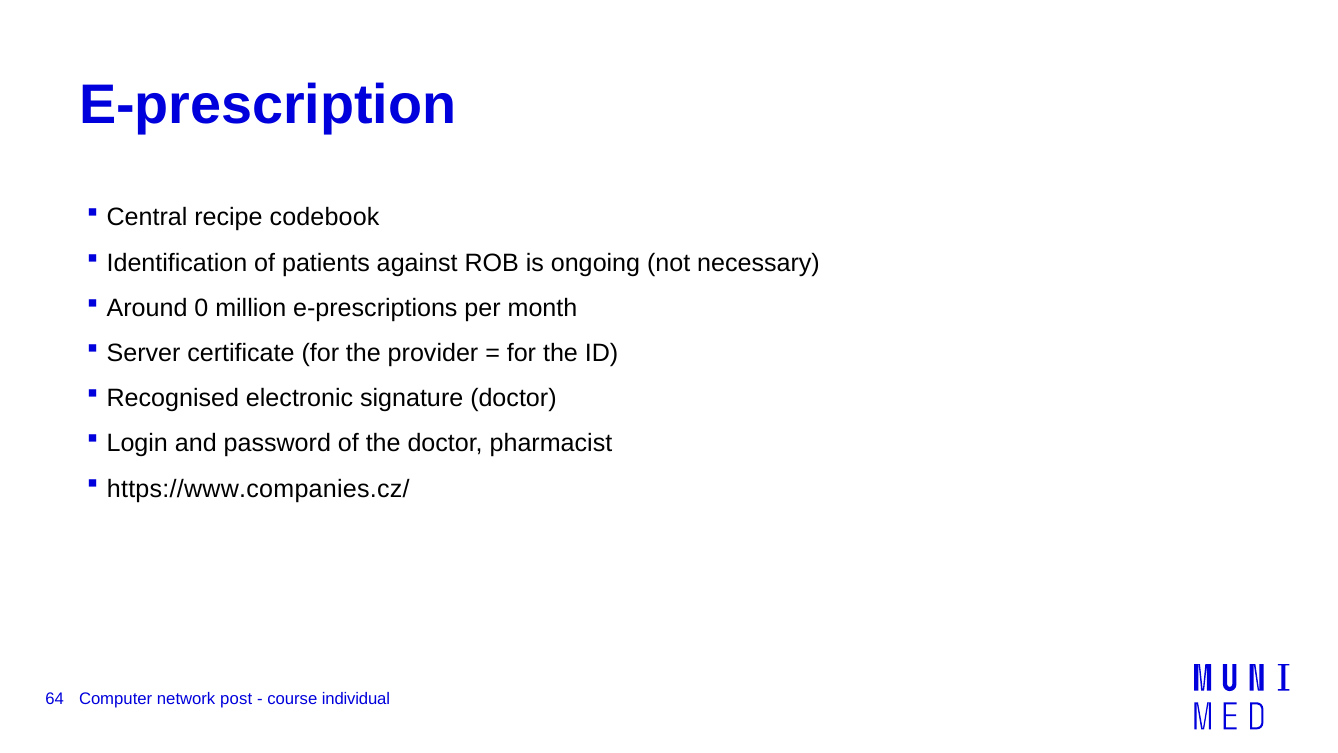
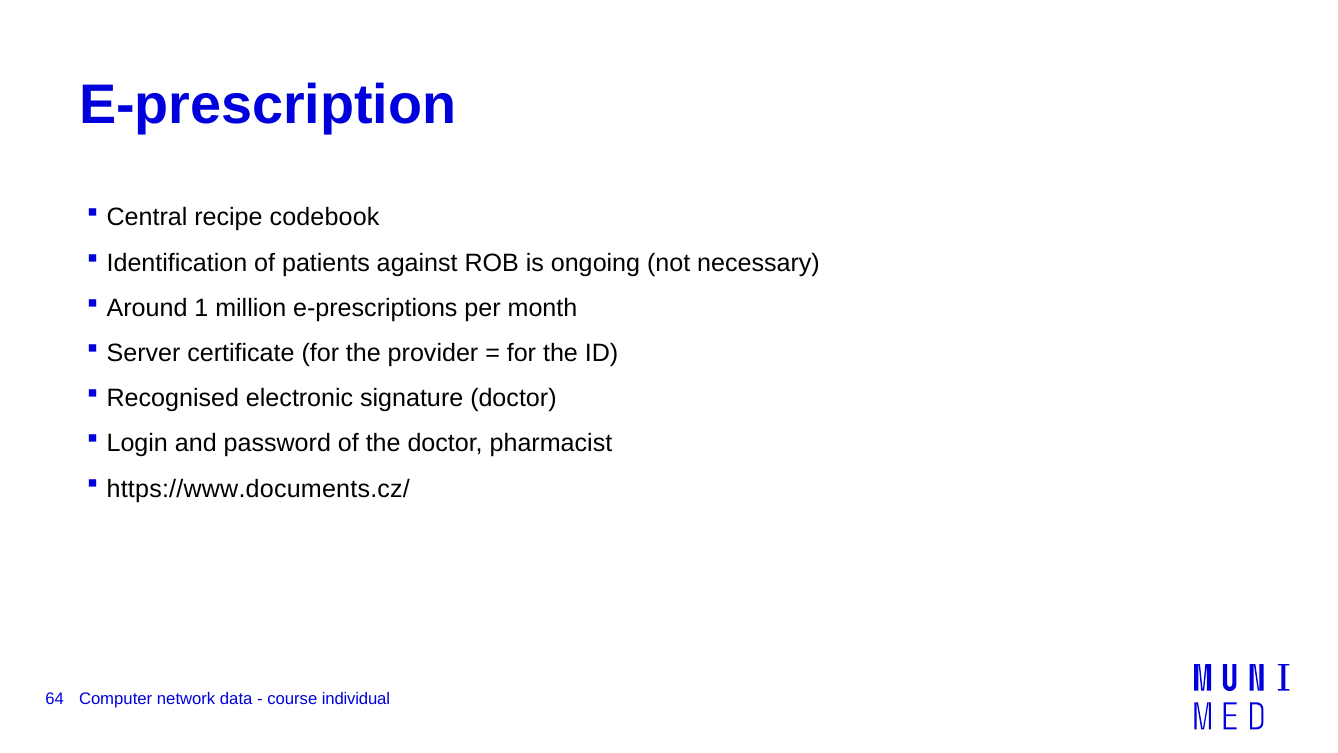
0: 0 -> 1 (201, 308)
https://www.companies.cz/: https://www.companies.cz/ -> https://www.documents.cz/ (258, 488)
post: post -> data (236, 698)
